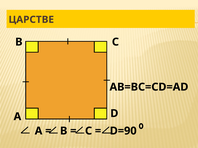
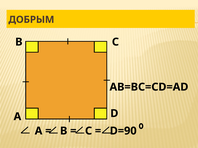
ЦАРСТВЕ: ЦАРСТВЕ -> ДОБРЫМ (31, 20)
